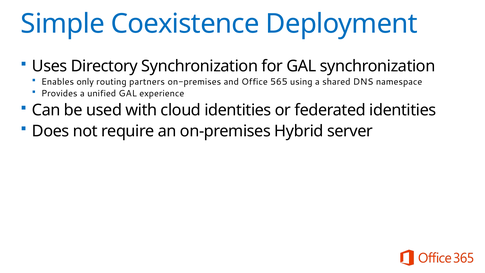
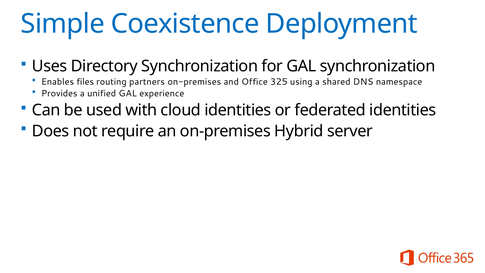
only: only -> files (85, 82)
565: 565 -> 325 (279, 82)
